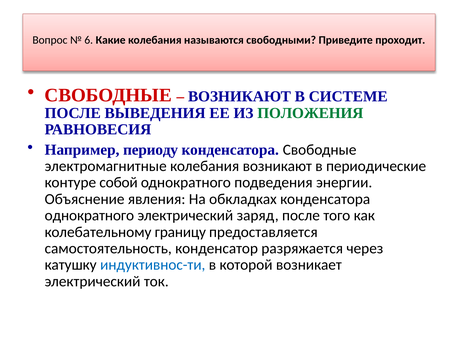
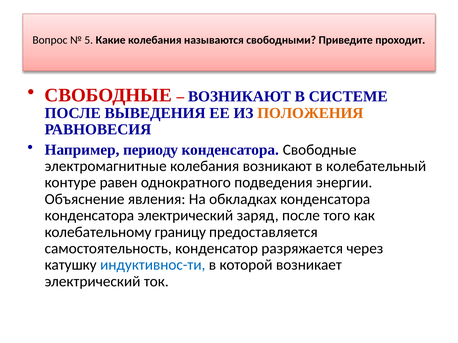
6: 6 -> 5 (89, 40)
ПОЛОЖЕНИЯ colour: green -> orange (310, 113)
периодические: периодические -> колебательный (376, 166)
собой: собой -> равен (119, 183)
однократного: однократного -> конденсатора (89, 216)
